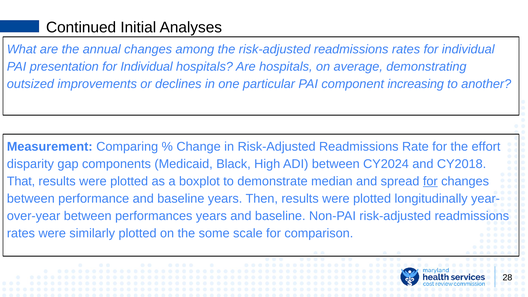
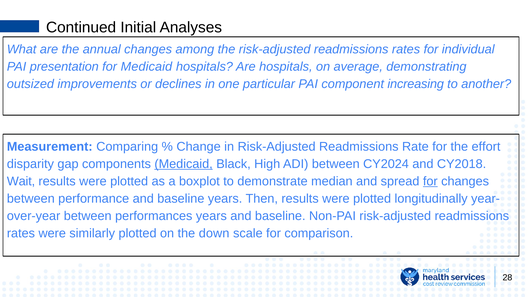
Individual: Individual -> Medicaid (146, 67)
Medicaid underline: none -> present (184, 164)
That: That -> Wait (21, 181)
some: some -> down (214, 233)
